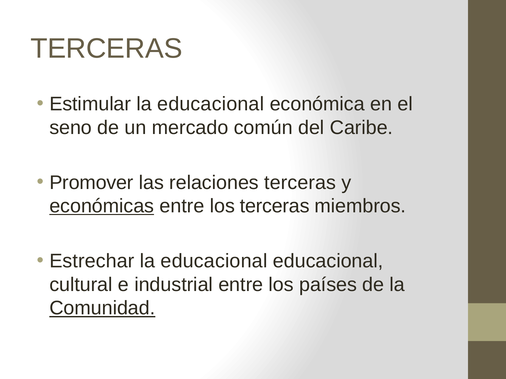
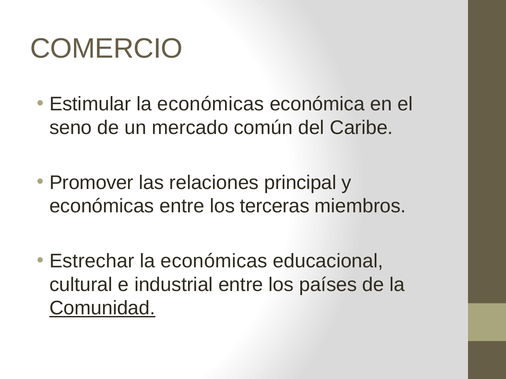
TERCERAS: TERCERAS -> COMERCIO (106, 49)
Estimular la educacional: educacional -> económicas (211, 104)
relaciones terceras: terceras -> principal (300, 183)
económicas underline: present -> none (102, 206)
educacional: educacional -> económicas (214, 261)
